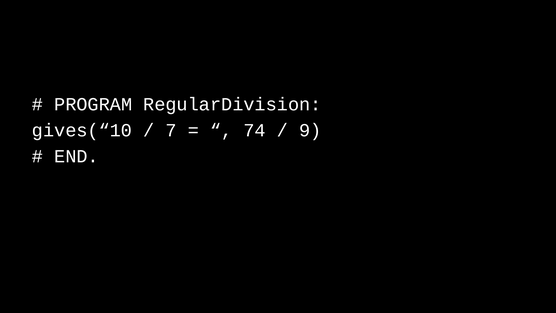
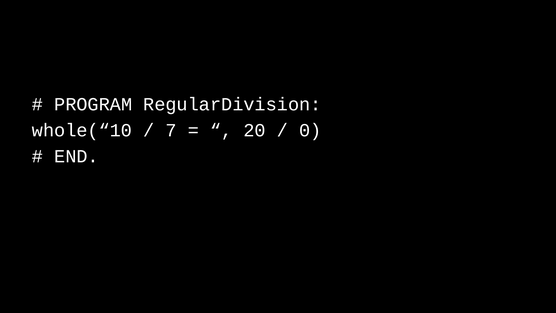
gives(“10: gives(“10 -> whole(“10 (82, 130)
74: 74 -> 20 (255, 130)
9: 9 -> 0 (310, 130)
